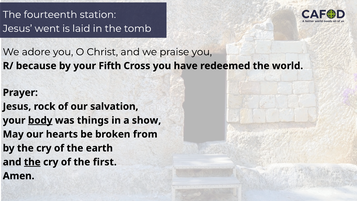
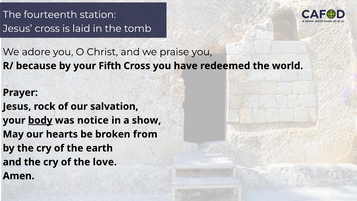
Jesus went: went -> cross (47, 29)
things: things -> notice (93, 120)
the underline: present -> none (32, 162)
first: first -> love (105, 162)
